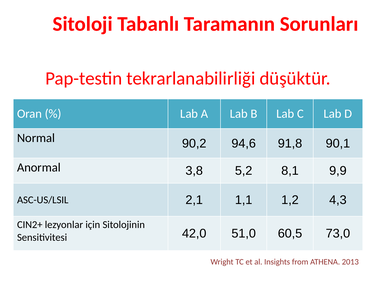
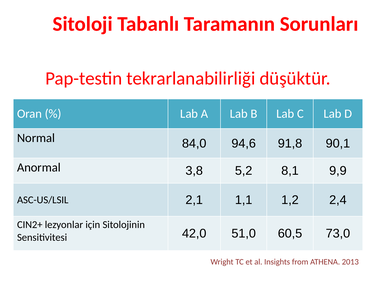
90,2: 90,2 -> 84,0 (194, 143)
4,3: 4,3 -> 2,4 (338, 200)
